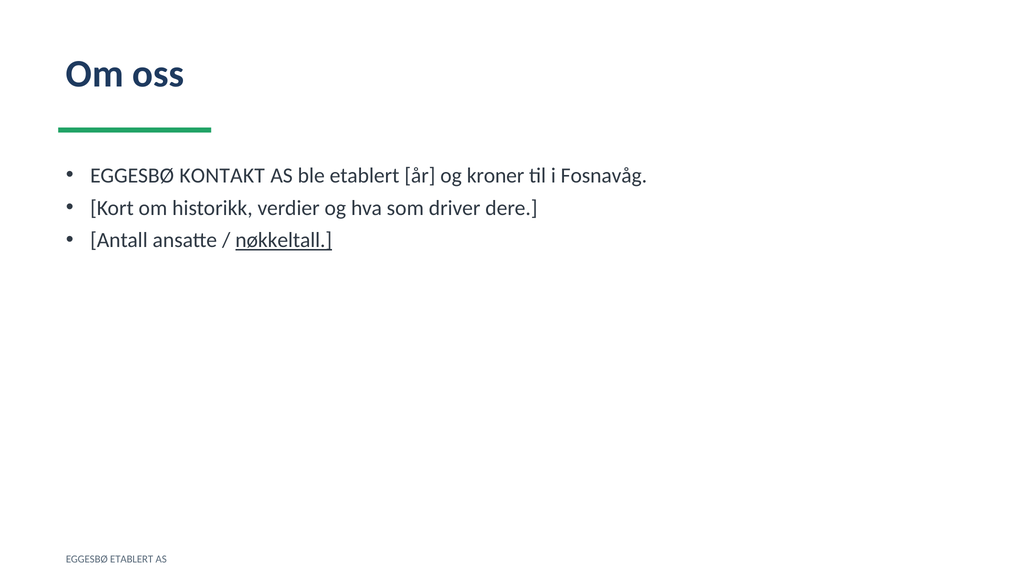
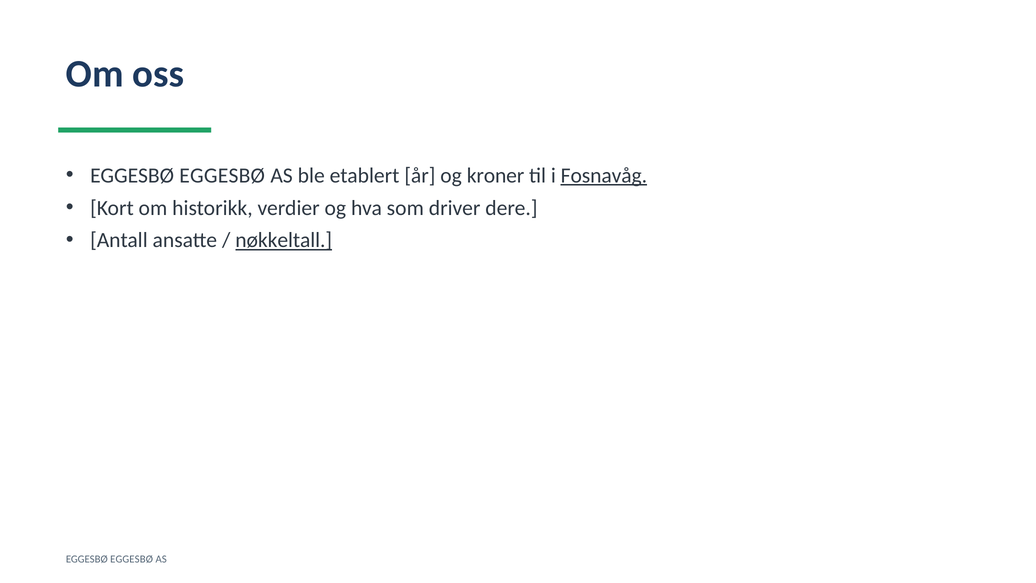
KONTAKT: KONTAKT -> EGGESBØ (222, 175)
Fosnavåg underline: none -> present (604, 175)
ETABLERT: ETABLERT -> EGGESBØ (132, 559)
